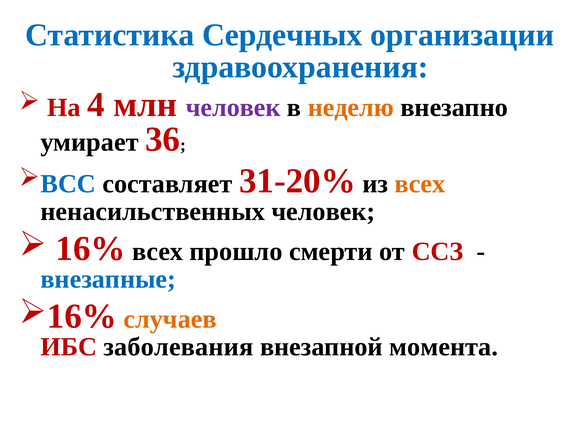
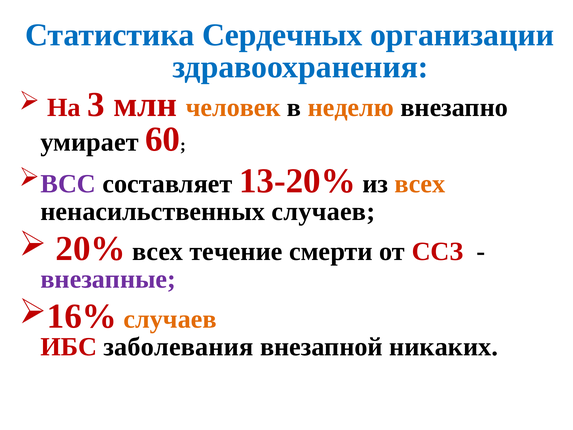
4: 4 -> 3 (96, 104)
человек colour: purple -> orange (233, 107)
36: 36 -> 60 (163, 139)
ВСС colour: blue -> purple (68, 184)
31-20%: 31-20% -> 13-20% (297, 181)
ненасильственных человек: человек -> случаев (323, 212)
16%: 16% -> 20% (91, 248)
прошло: прошло -> течение (236, 251)
внезапные colour: blue -> purple (108, 279)
момента: момента -> никаких (444, 347)
